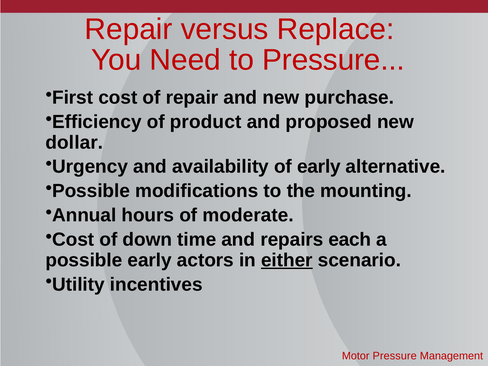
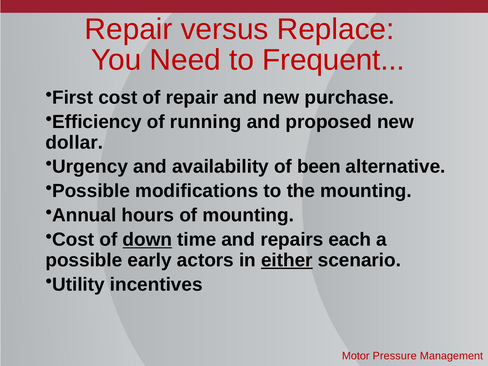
to Pressure: Pressure -> Frequent (334, 60)
product: product -> running (206, 122)
of early: early -> been (319, 167)
of moderate: moderate -> mounting (248, 215)
down underline: none -> present (147, 240)
